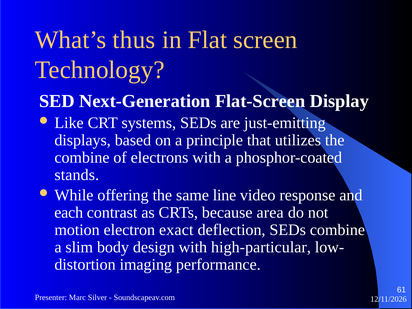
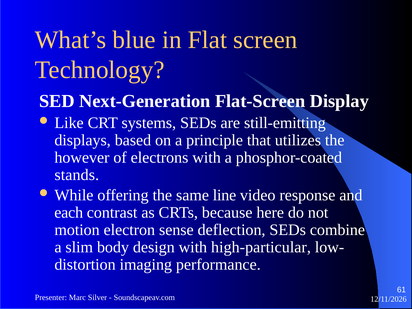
thus: thus -> blue (134, 40)
just-emitting: just-emitting -> still-emitting (285, 123)
combine: combine -> however (82, 158)
area: area -> here (270, 213)
exact: exact -> sense (176, 230)
